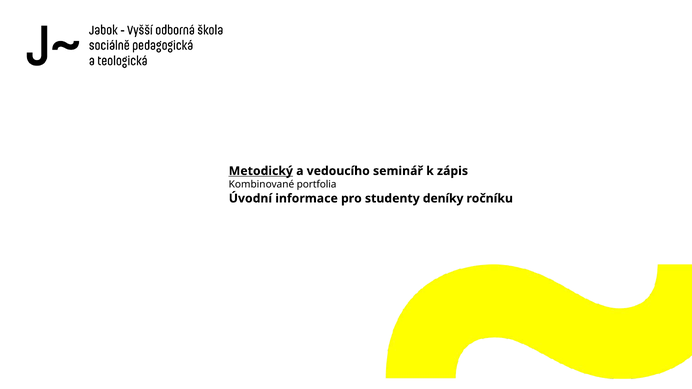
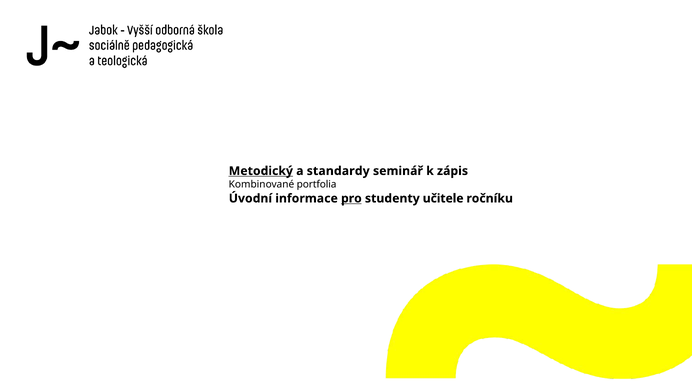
vedoucího: vedoucího -> standardy (338, 171)
pro underline: none -> present (351, 199)
deníky: deníky -> učitele (443, 199)
